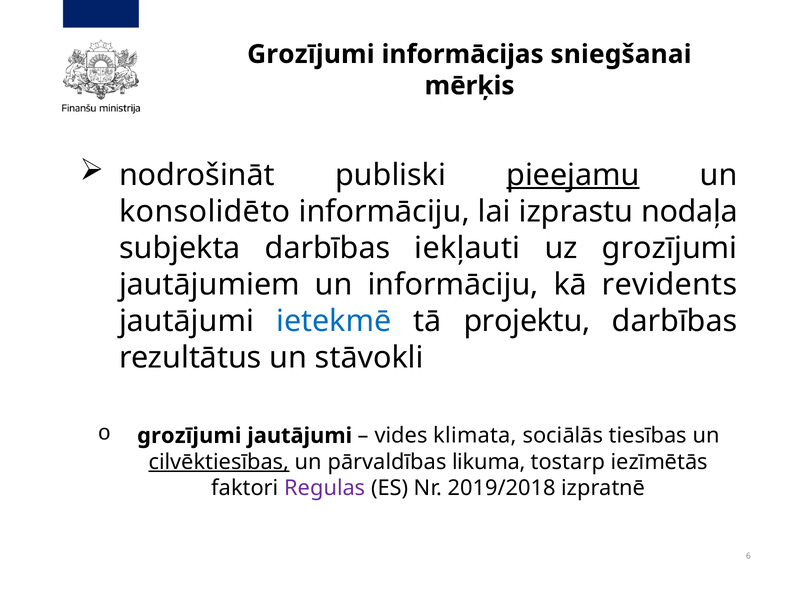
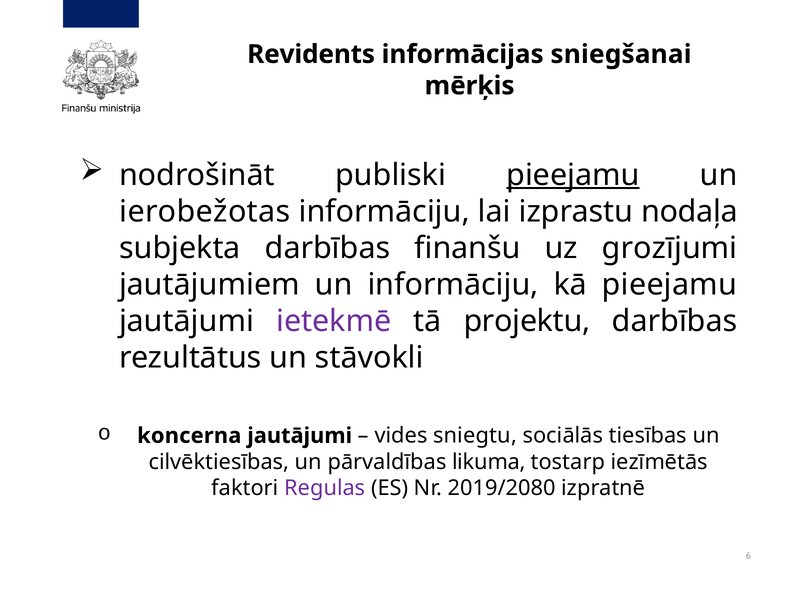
Grozījumi: Grozījumi -> Revidents (311, 54)
konsolidēto: konsolidēto -> ierobežotas (205, 211)
iekļauti: iekļauti -> finanšu (467, 248)
kā revidents: revidents -> pieejamu (670, 285)
ietekmē colour: blue -> purple (334, 321)
grozījumi: grozījumi -> koncerna (189, 436)
klimata: klimata -> sniegtu (475, 436)
cilvēktiesības underline: present -> none (219, 462)
2019/2018: 2019/2018 -> 2019/2080 (502, 488)
